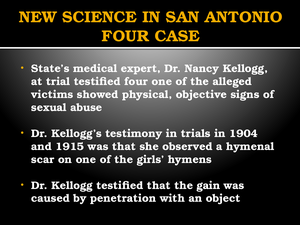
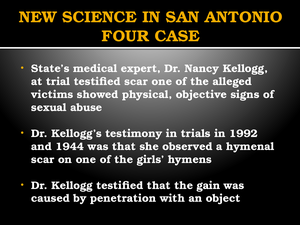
testified four: four -> scar (136, 81)
1904: 1904 -> 1992 (244, 133)
1915: 1915 -> 1944 (70, 146)
